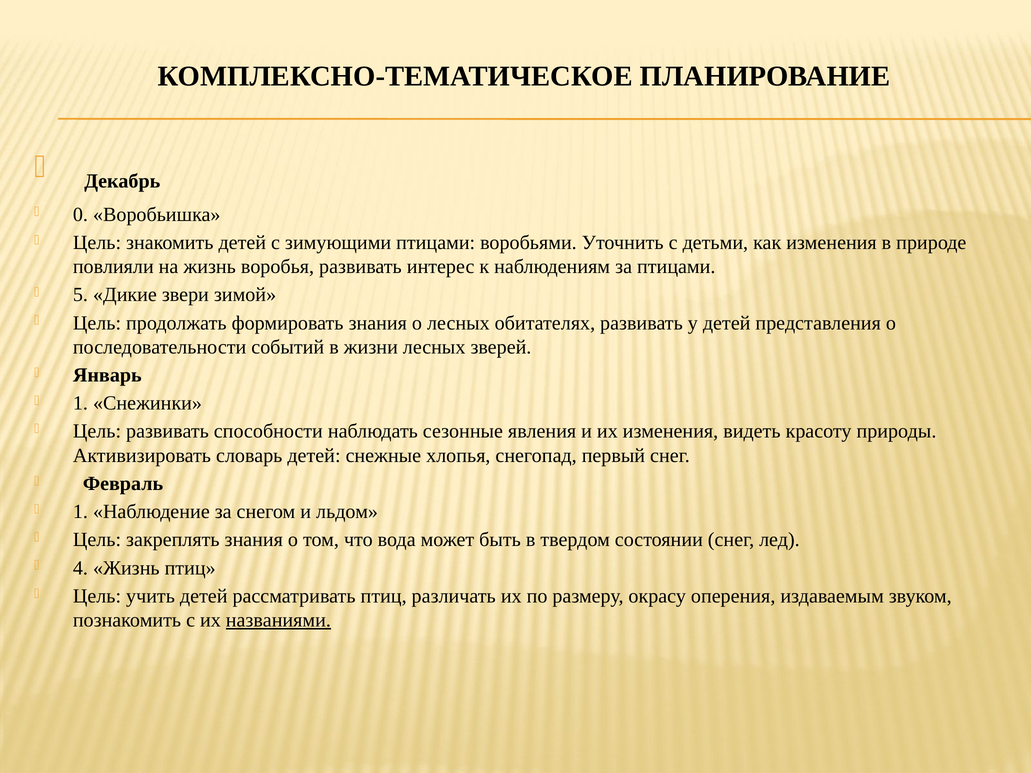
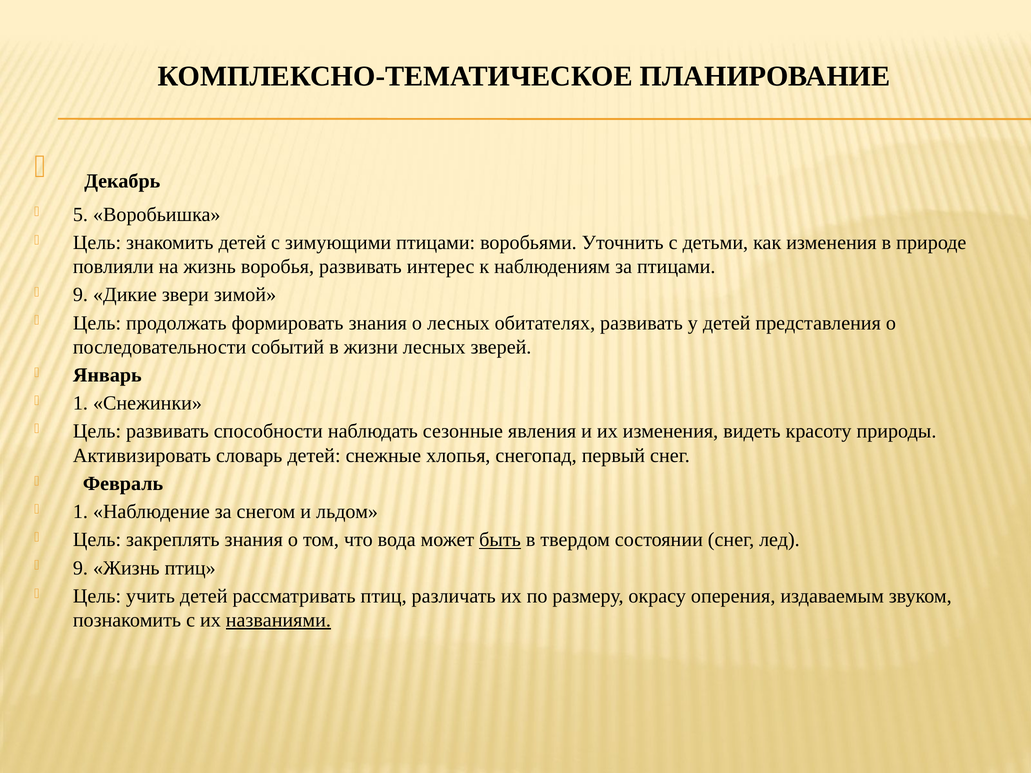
0: 0 -> 5 (80, 215)
5: 5 -> 9 (80, 295)
быть underline: none -> present (500, 540)
4: 4 -> 9 (80, 568)
